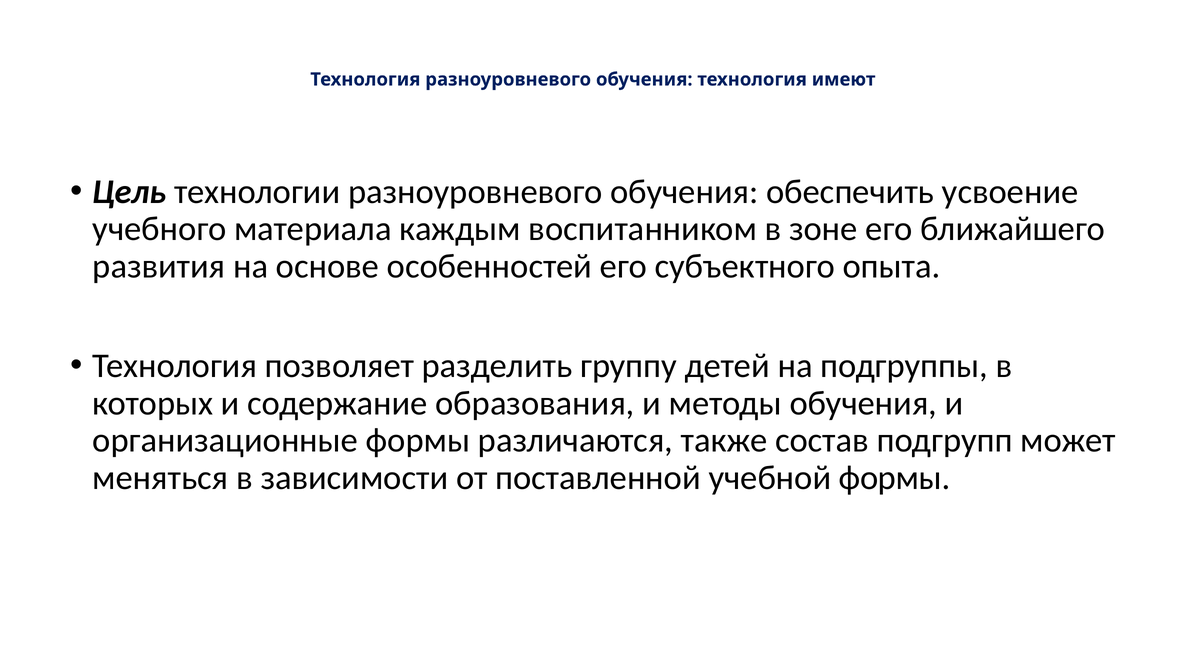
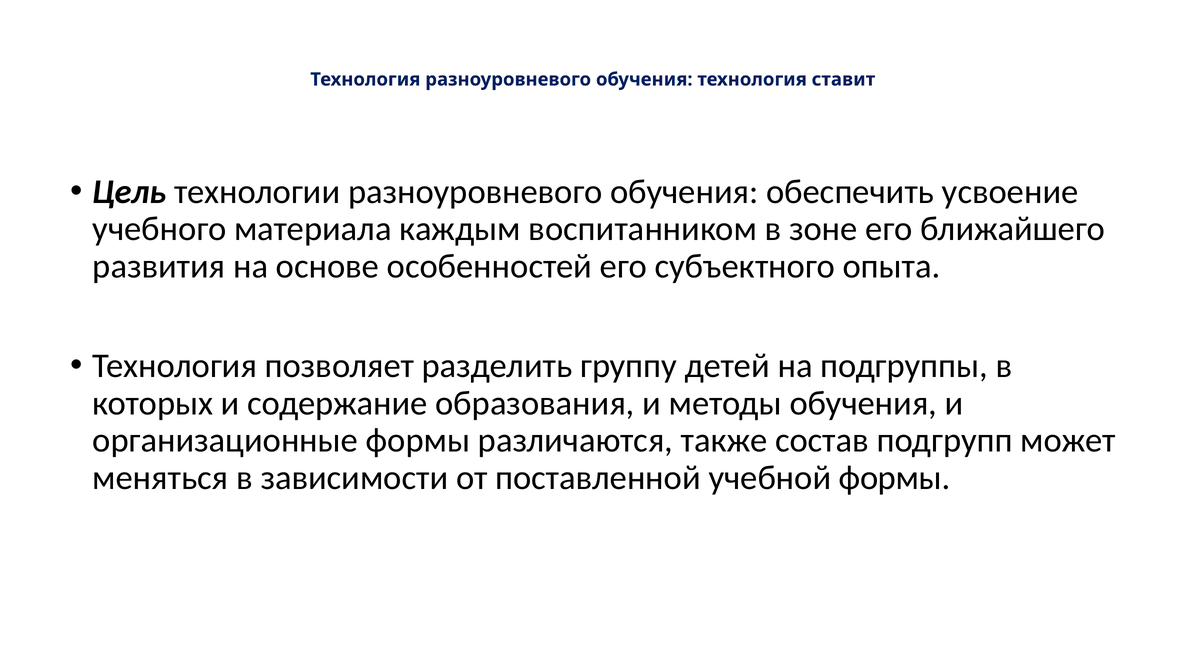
имеют: имеют -> ставит (843, 79)
